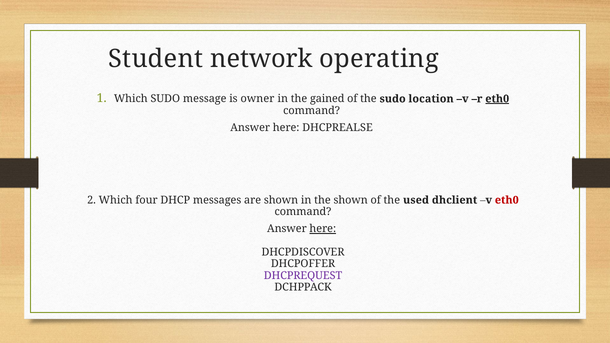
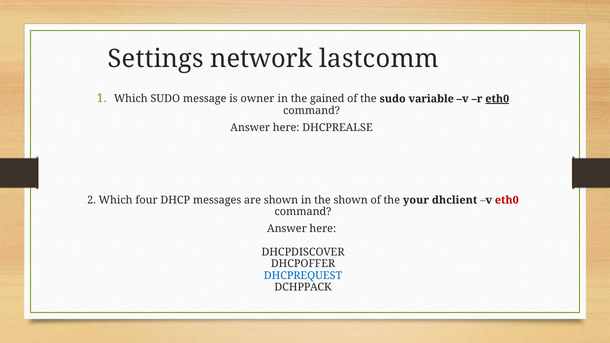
Student: Student -> Settings (156, 59)
operating: operating -> lastcomm (379, 59)
location: location -> variable (431, 99)
used: used -> your (416, 200)
here underline: present -> none (323, 229)
DHCPREQUEST colour: purple -> blue (303, 276)
